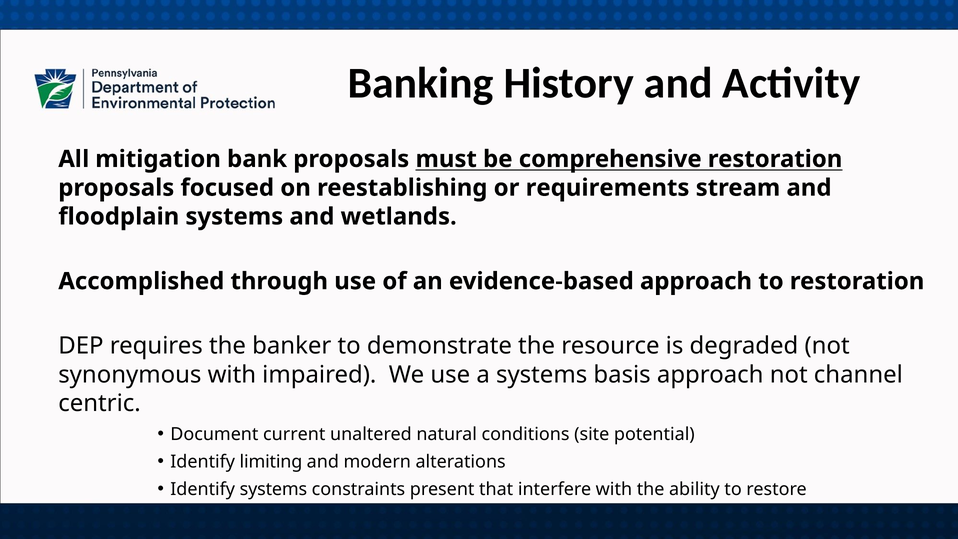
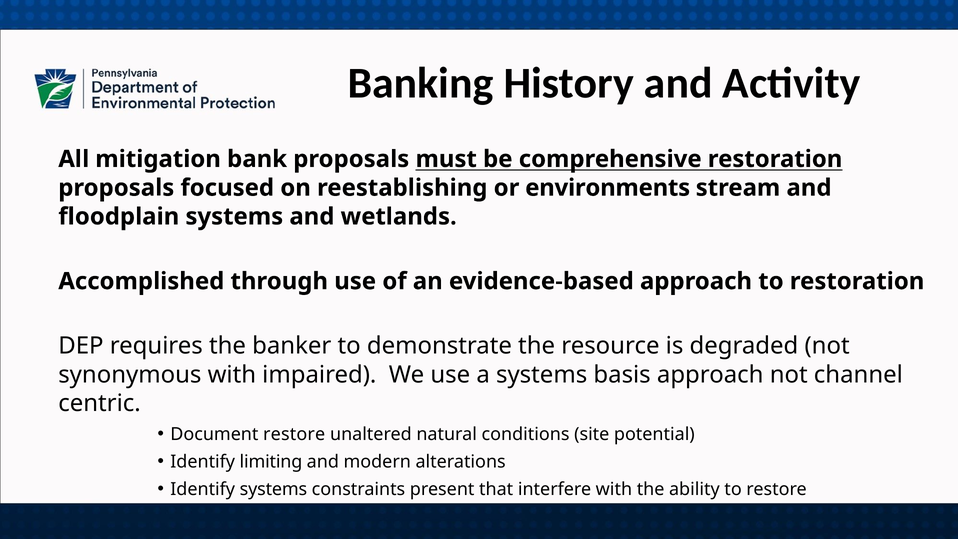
requirements: requirements -> environments (608, 188)
Document current: current -> restore (294, 434)
